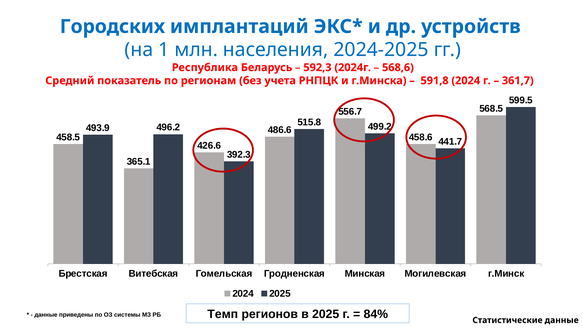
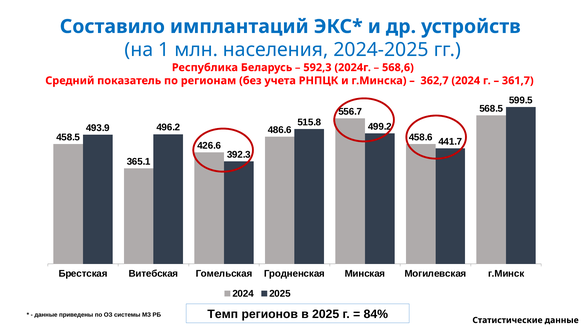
Городских: Городских -> Составило (112, 27)
591,8: 591,8 -> 362,7 (435, 81)
